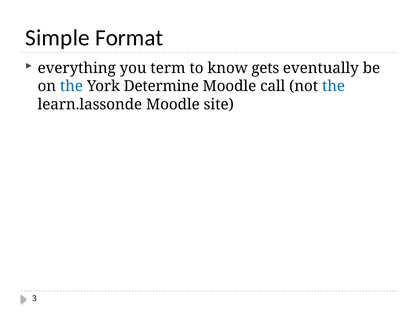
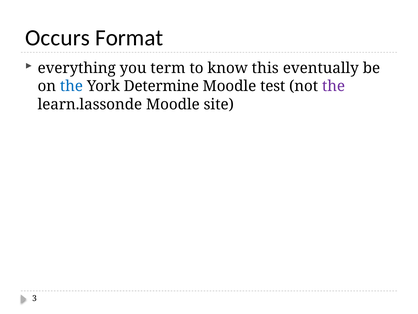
Simple: Simple -> Occurs (58, 38)
gets: gets -> this (265, 68)
call: call -> test (273, 86)
the colour: blue -> purple (334, 86)
